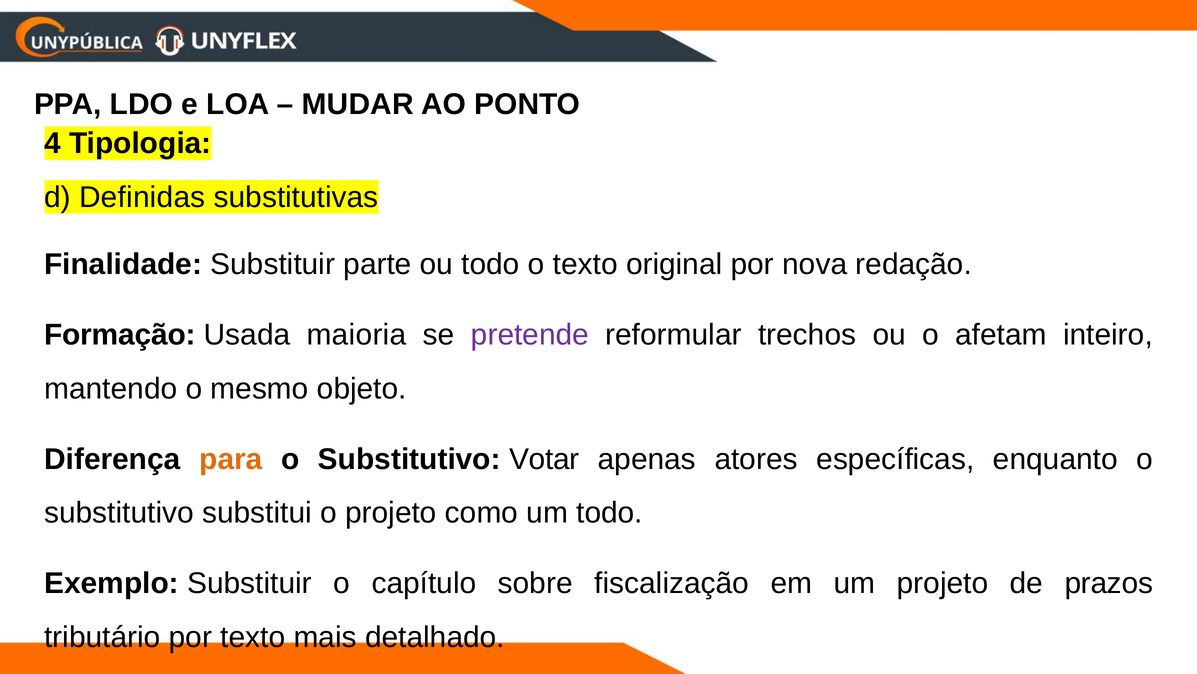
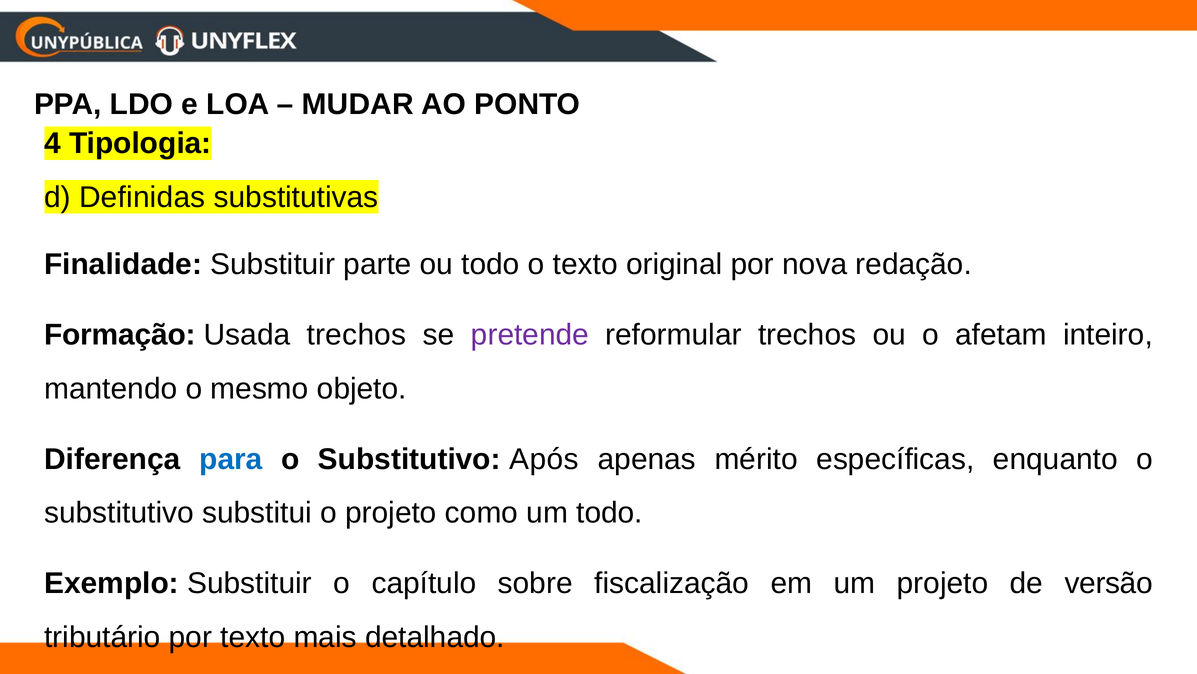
Usada maioria: maioria -> trechos (357, 334)
para colour: orange -> blue (231, 459)
Votar: Votar -> Após (544, 459)
atores: atores -> mérito (756, 459)
prazos: prazos -> versão (1109, 583)
